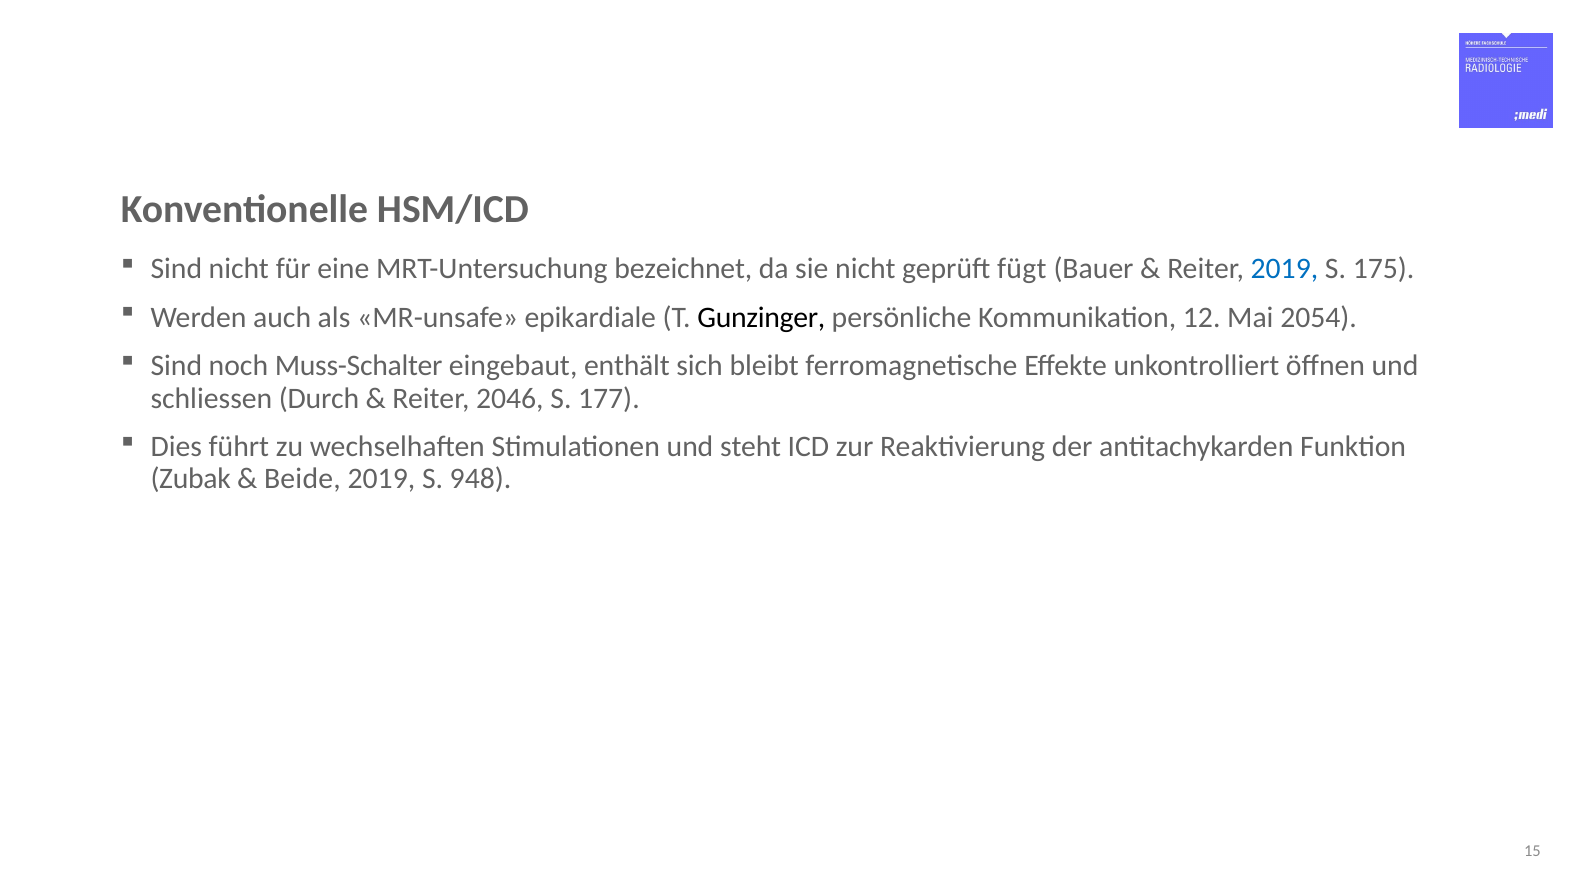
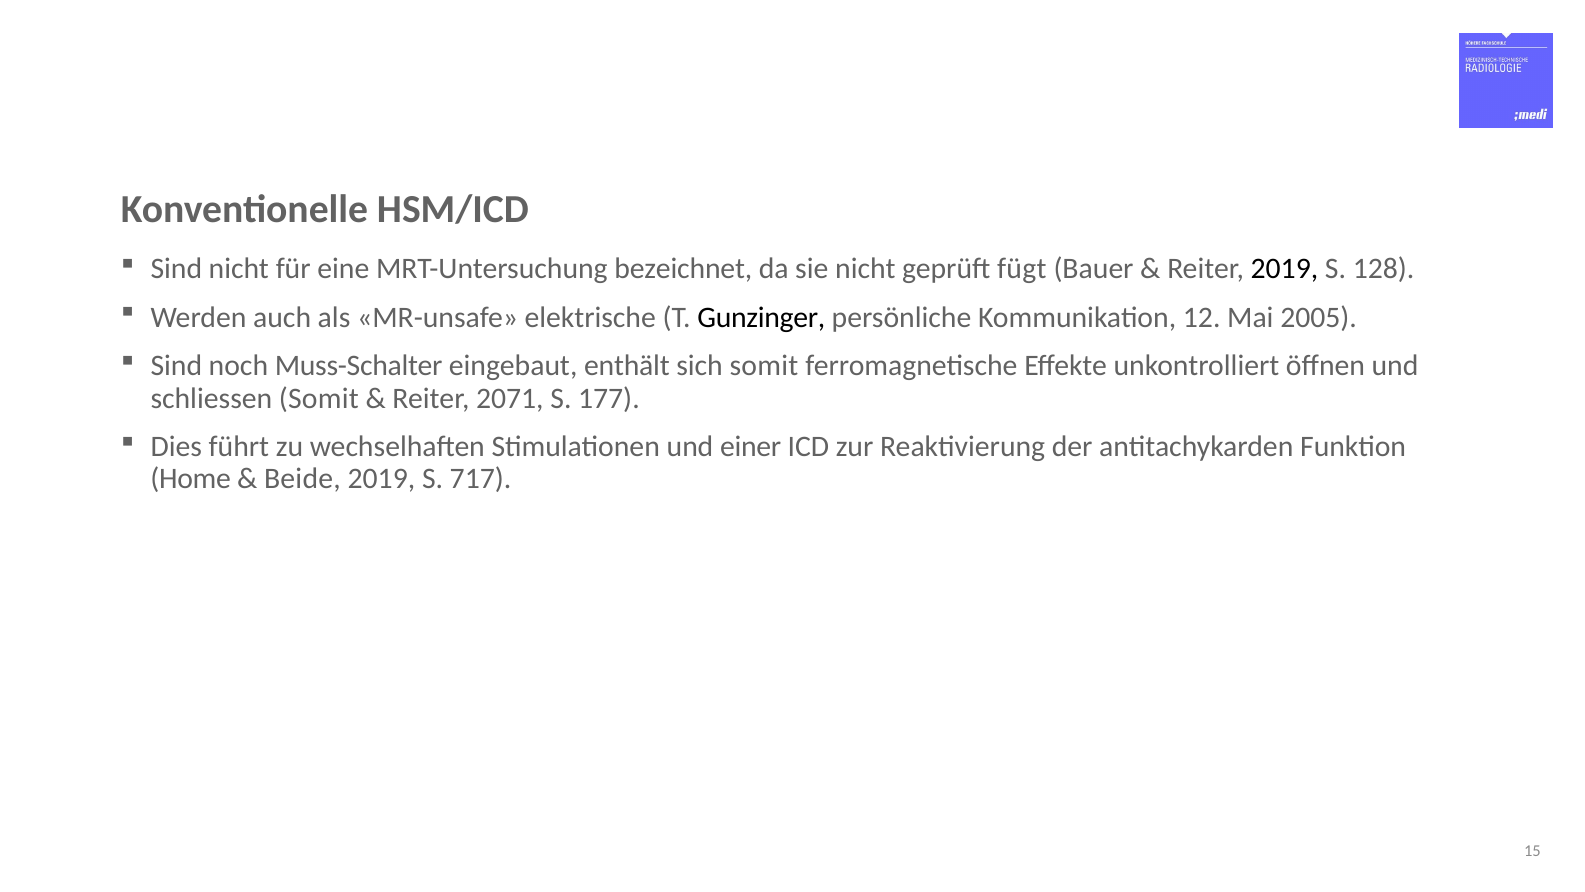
2019 colour: blue -> black (1284, 269)
175: 175 -> 128 (1384, 269)
epikardiale: epikardiale -> elektrische (590, 317)
2054: 2054 -> 2005 (1319, 317)
sich bleibt: bleibt -> somit (764, 366)
schliessen Durch: Durch -> Somit (319, 398)
2046: 2046 -> 2071 (510, 398)
steht: steht -> einer (751, 447)
Zubak: Zubak -> Home (191, 479)
948: 948 -> 717 (481, 479)
